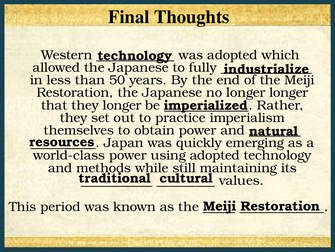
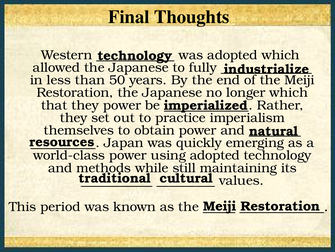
longer longer: longer -> which (289, 92)
they longer: longer -> power (122, 105)
